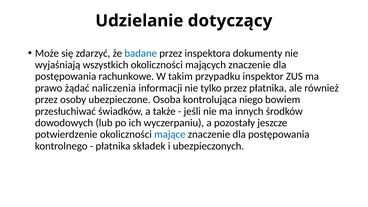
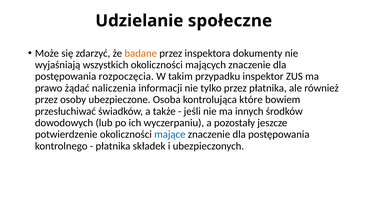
dotyczący: dotyczący -> społeczne (230, 21)
badane colour: blue -> orange (141, 53)
rachunkowe: rachunkowe -> rozpoczęcia (126, 76)
niego: niego -> które (251, 100)
